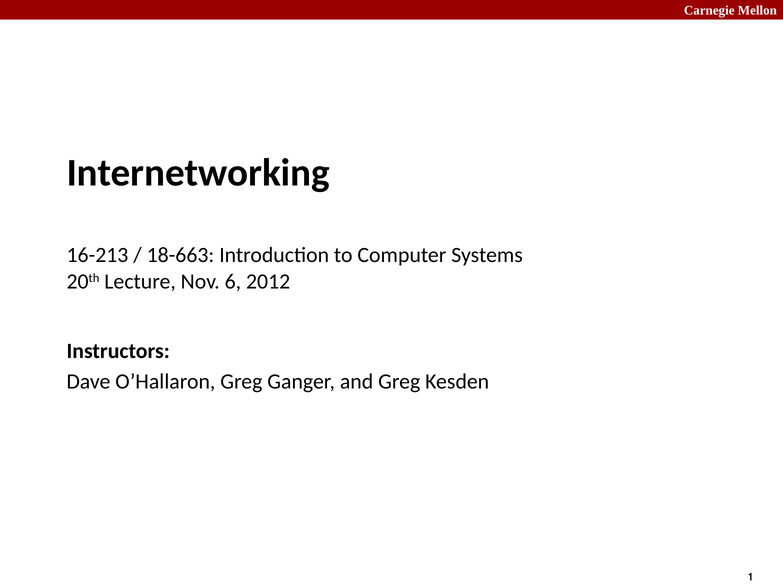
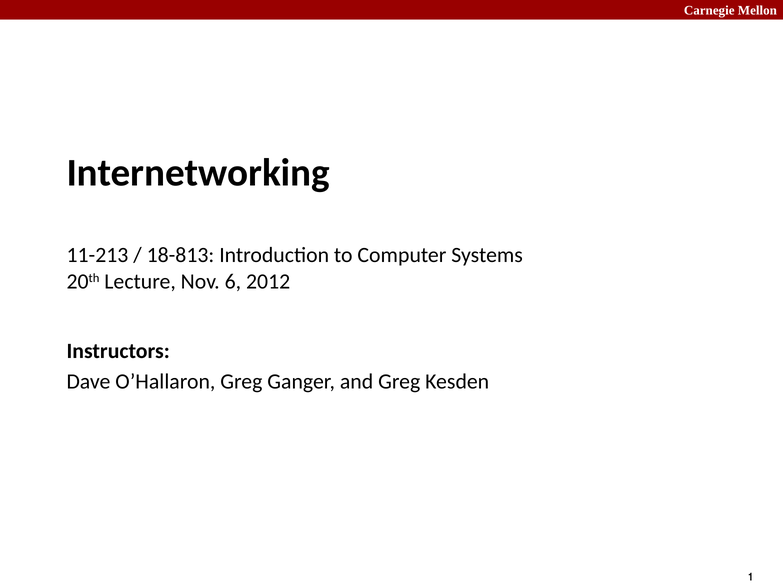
16-213: 16-213 -> 11-213 (97, 255)
18-663: 18-663 -> 18-813 (180, 255)
